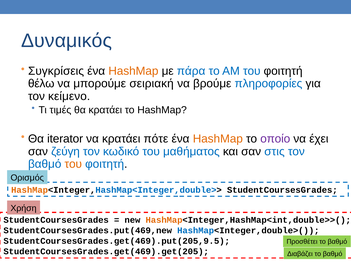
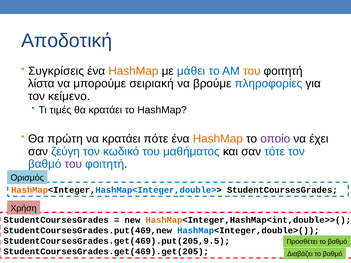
Δυναμικός: Δυναμικός -> Αποδοτική (67, 41)
πάρα: πάρα -> μάθει (191, 71)
του colour: blue -> orange (252, 71)
θέλω: θέλω -> λίστα (41, 84)
iterator: iterator -> πρώτη (65, 139)
στις: στις -> τότε (275, 152)
του colour: orange -> purple (73, 164)
